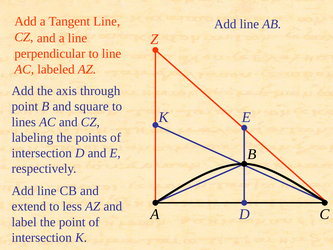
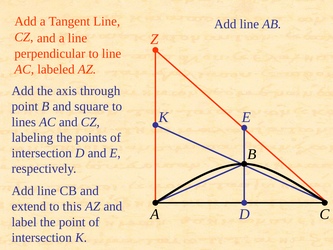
less: less -> this (72, 206)
